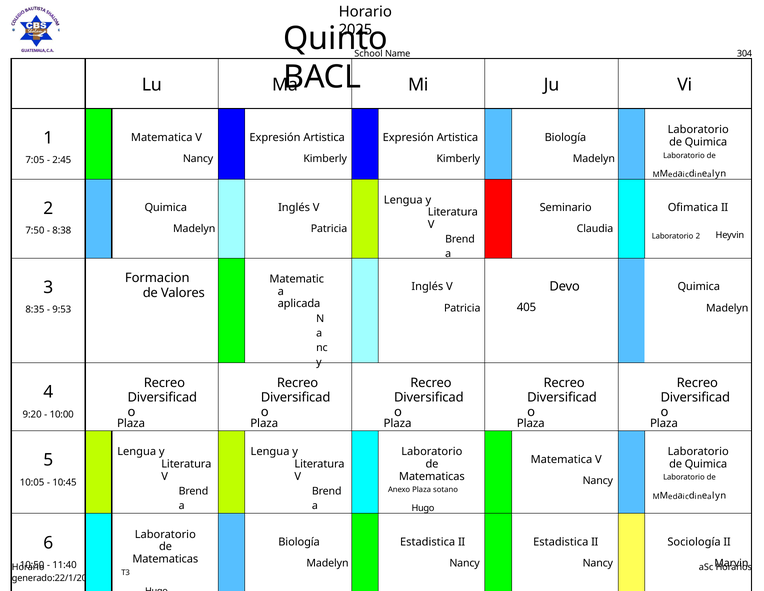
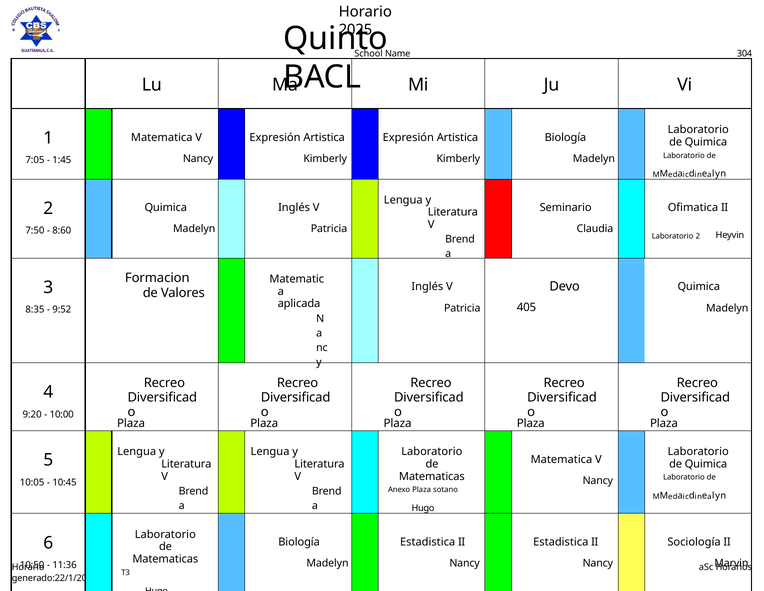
2:45: 2:45 -> 1:45 (62, 160)
8:38: 8:38 -> 8:60 (62, 230)
9:53: 9:53 -> 9:52 (62, 309)
11:40: 11:40 -> 11:36 (65, 564)
